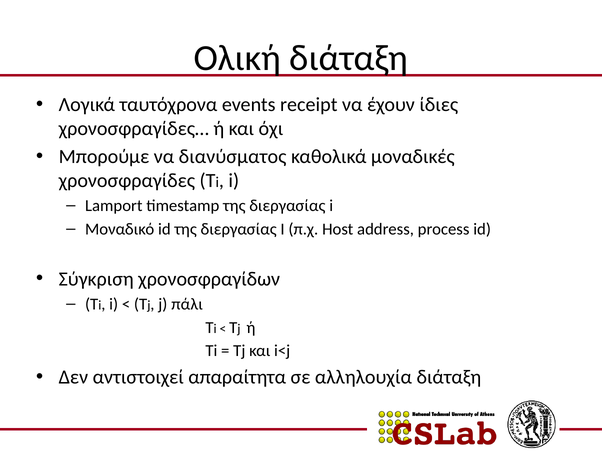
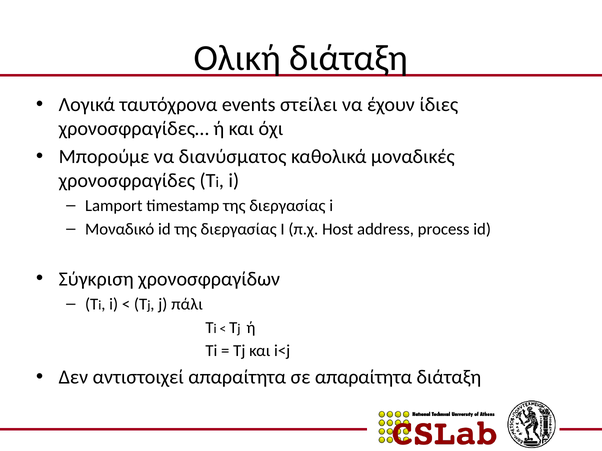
receipt: receipt -> στείλει (309, 105)
σε αλληλουχία: αλληλουχία -> απαραίτητα (364, 378)
